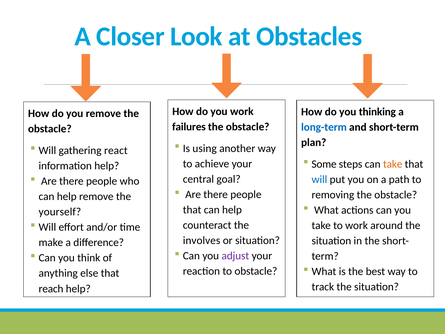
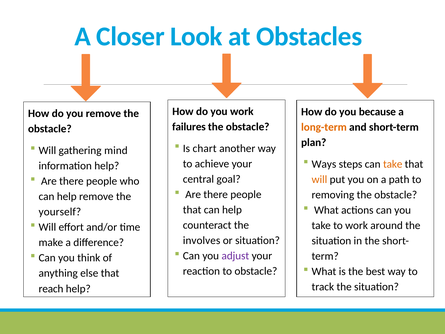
thinking: thinking -> because (377, 112)
long-term colour: blue -> orange (324, 127)
using: using -> chart (205, 148)
react: react -> mind (116, 150)
Some: Some -> Ways (324, 164)
will colour: blue -> orange (319, 179)
